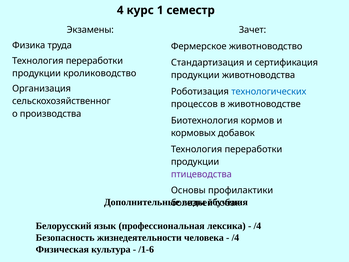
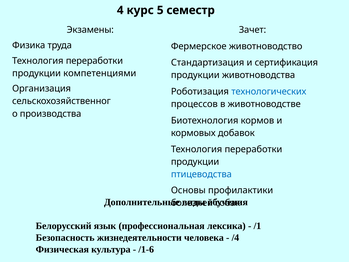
1: 1 -> 5 (160, 10)
кролиководство: кролиководство -> компетенциями (100, 73)
птицеводства colour: purple -> blue (201, 174)
/4: /4 -> /1 (257, 226)
